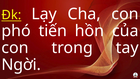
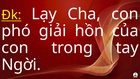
tiến: tiến -> giải (53, 31)
